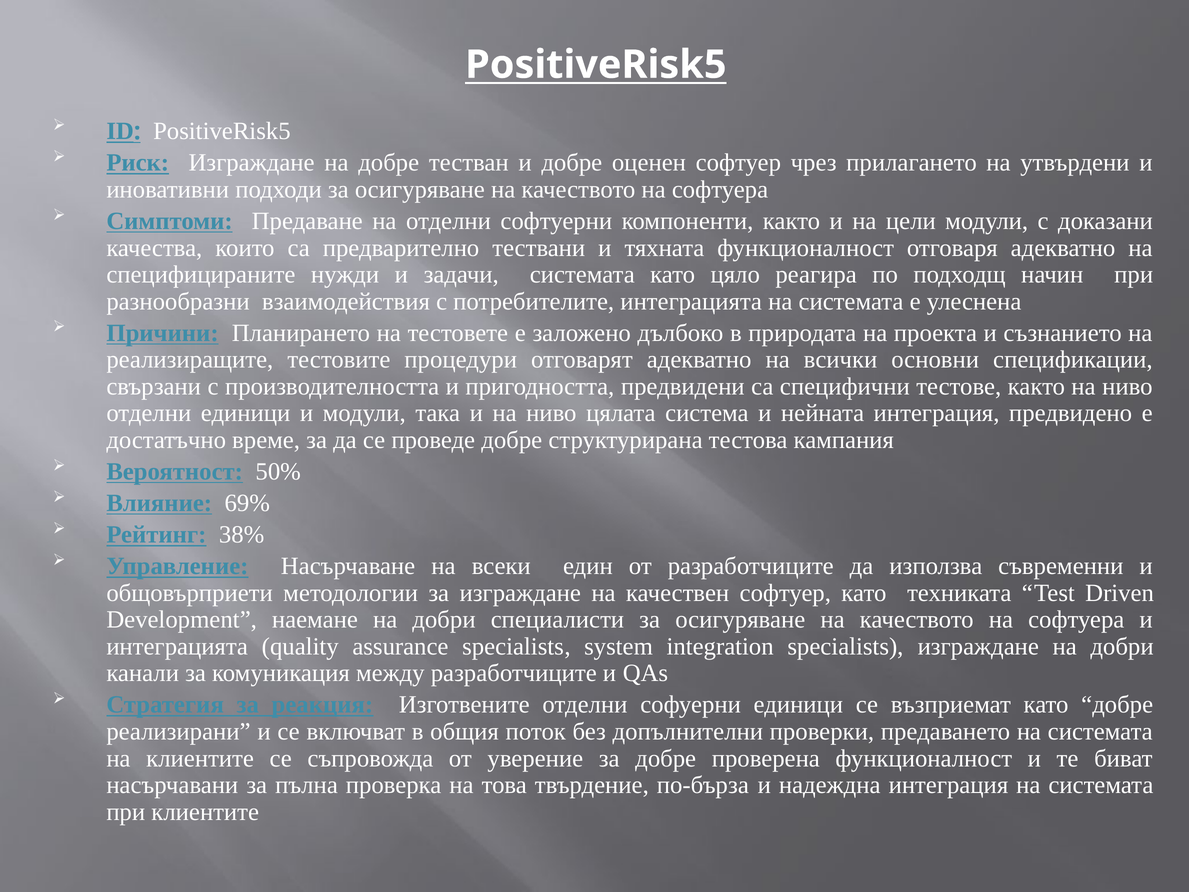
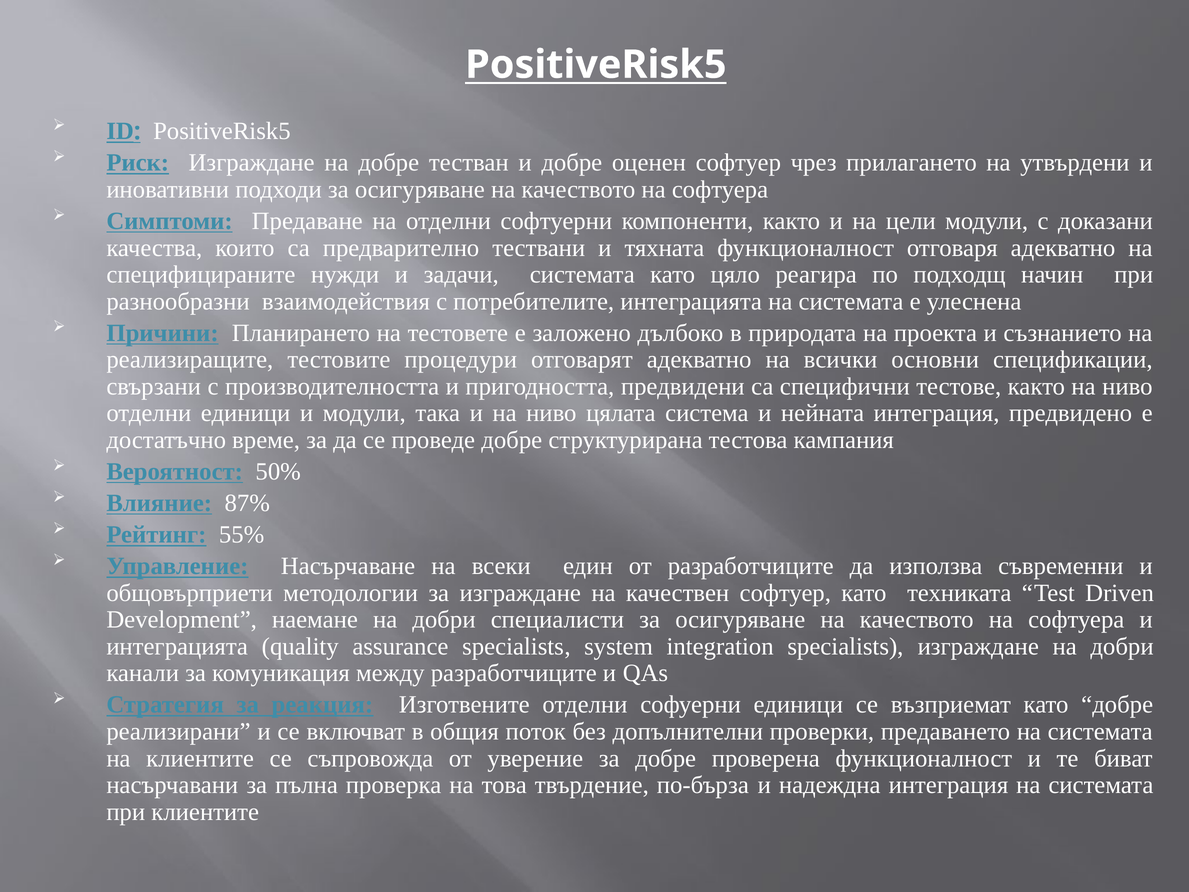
69%: 69% -> 87% (247, 503)
38%: 38% -> 55% (242, 534)
